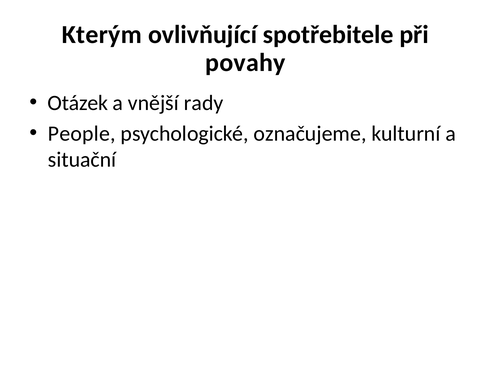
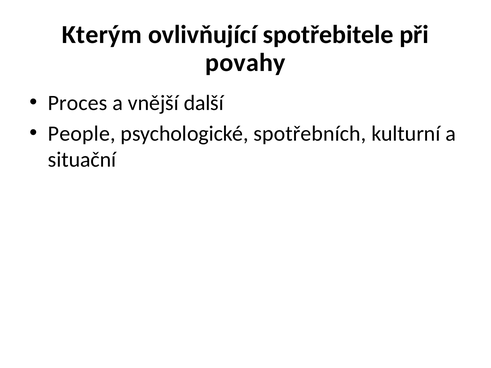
Otázek: Otázek -> Proces (78, 103)
rady: rady -> další (204, 103)
označujeme: označujeme -> spotřebních (310, 134)
